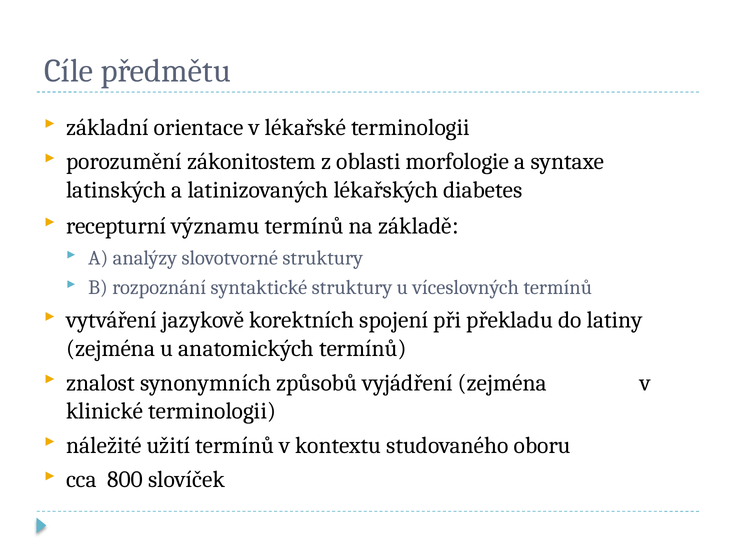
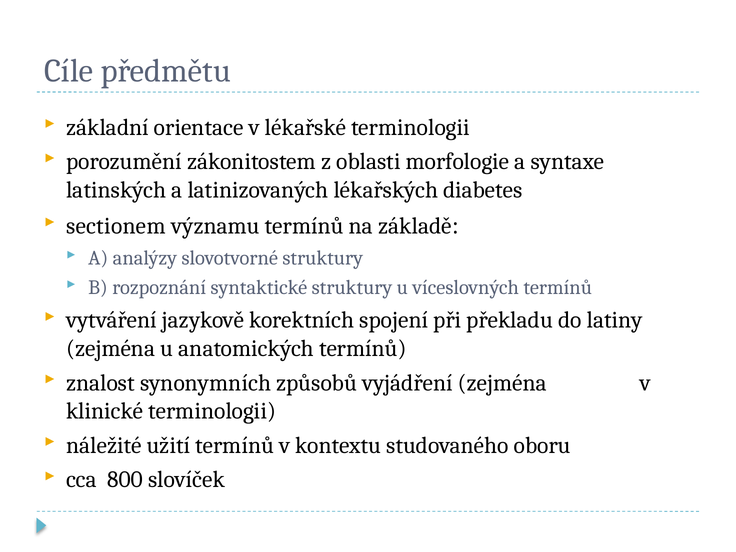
recepturní: recepturní -> sectionem (116, 226)
